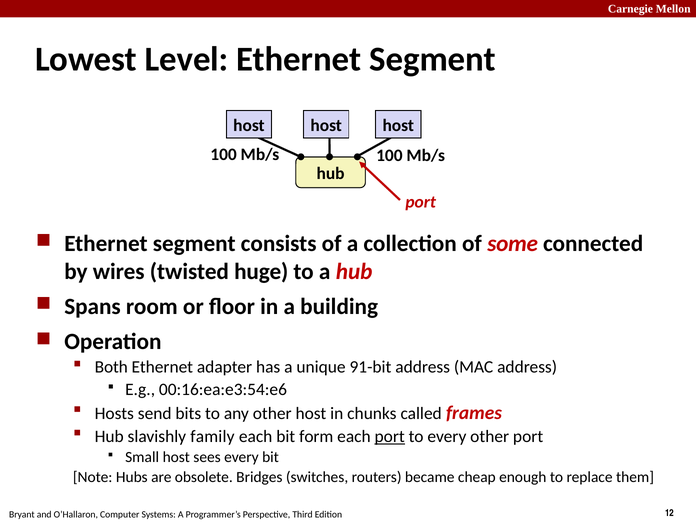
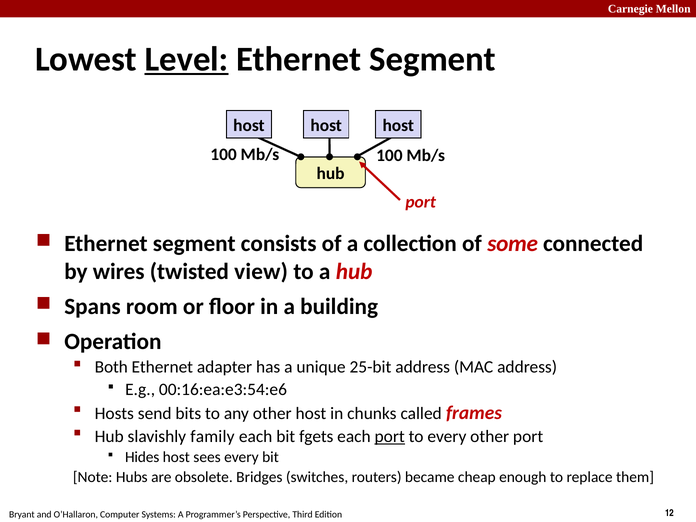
Level underline: none -> present (187, 59)
huge: huge -> view (261, 271)
91-bit: 91-bit -> 25-bit (370, 367)
form: form -> fgets (316, 436)
Small: Small -> Hides (142, 457)
